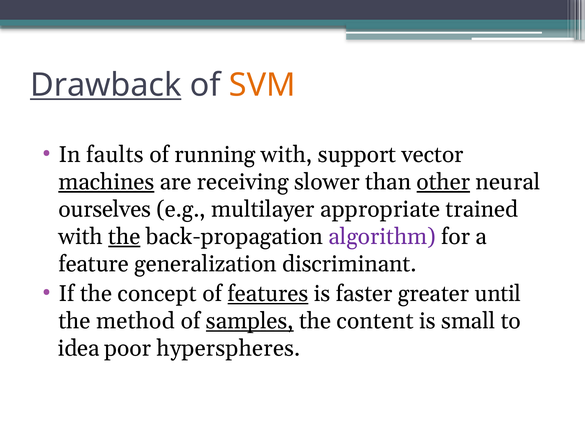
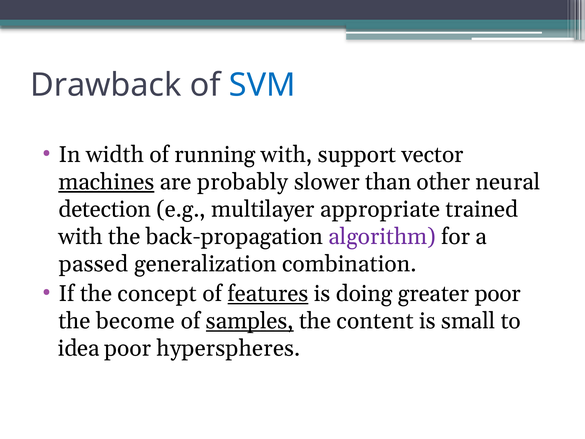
Drawback underline: present -> none (106, 85)
SVM colour: orange -> blue (262, 85)
faults: faults -> width (115, 155)
receiving: receiving -> probably (243, 182)
other underline: present -> none (443, 182)
ourselves: ourselves -> detection (105, 209)
the underline: present -> none (124, 237)
feature: feature -> passed (93, 264)
discriminant: discriminant -> combination (349, 264)
faster: faster -> doing (364, 294)
greater until: until -> poor (498, 294)
method: method -> become (135, 321)
